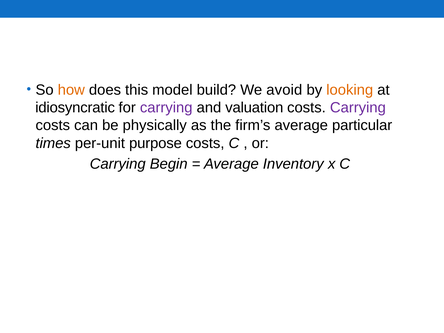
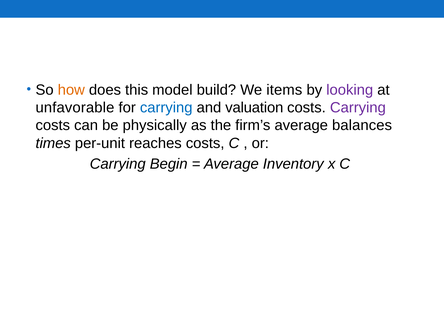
avoid: avoid -> items (284, 90)
looking colour: orange -> purple (350, 90)
idiosyncratic: idiosyncratic -> unfavorable (75, 108)
carrying colour: purple -> blue (166, 108)
particular: particular -> balances (362, 125)
purpose: purpose -> reaches (155, 143)
